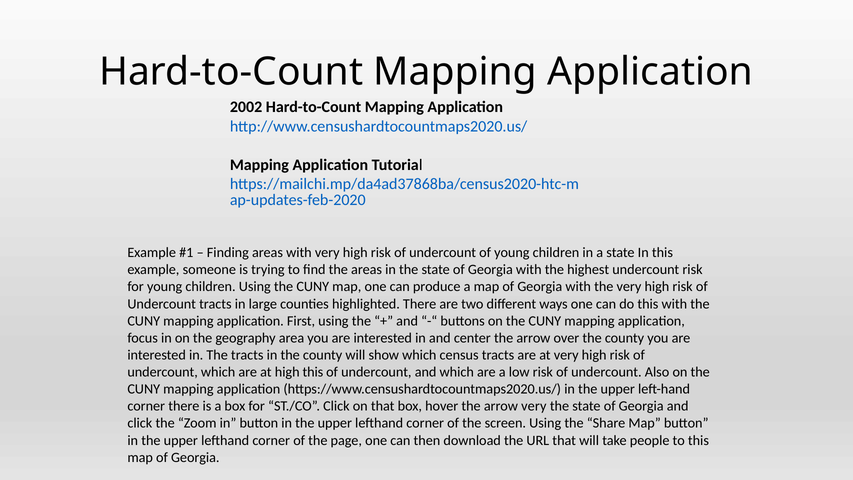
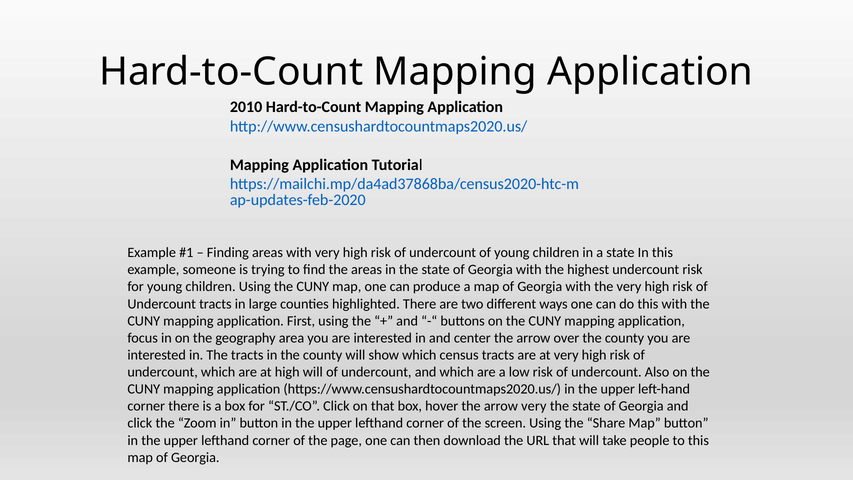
2002: 2002 -> 2010 (246, 107)
high this: this -> will (313, 372)
